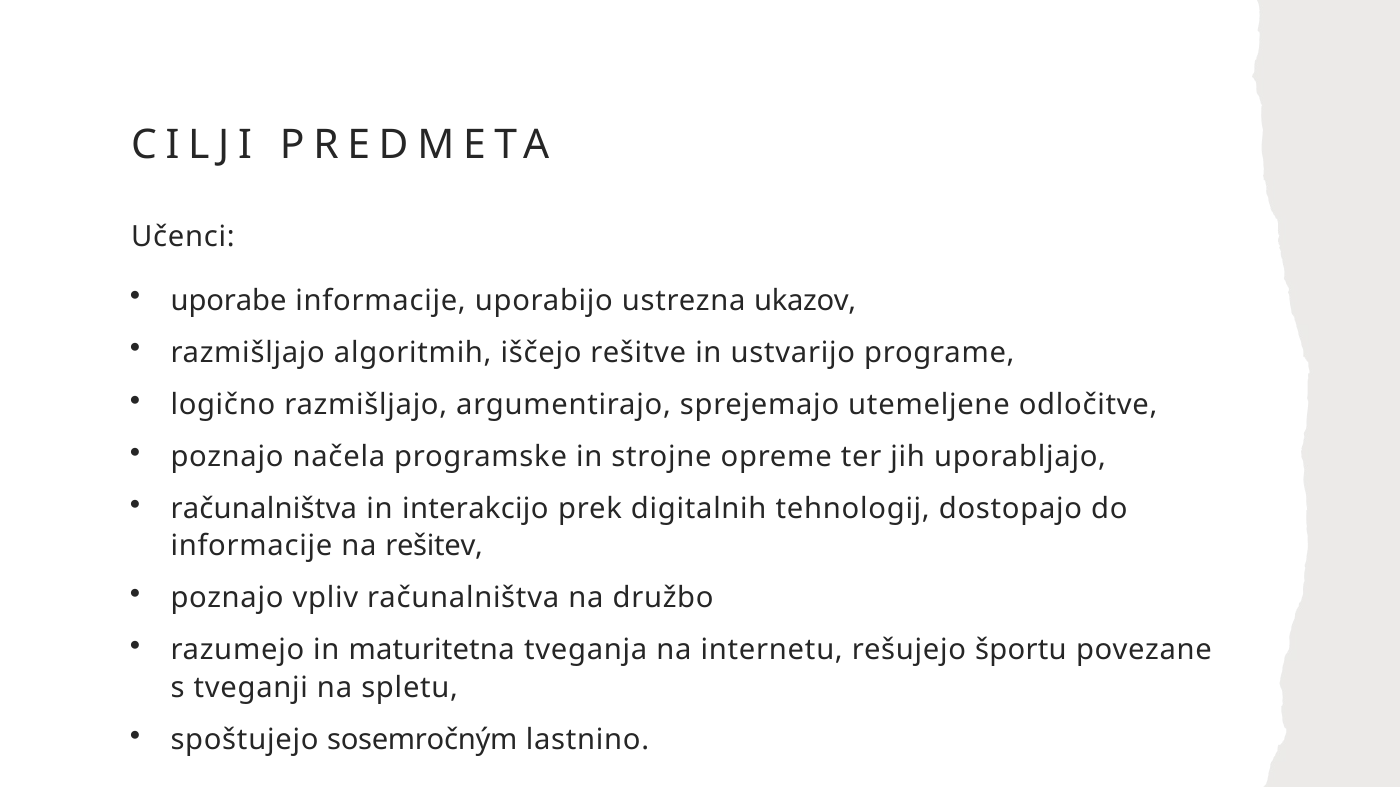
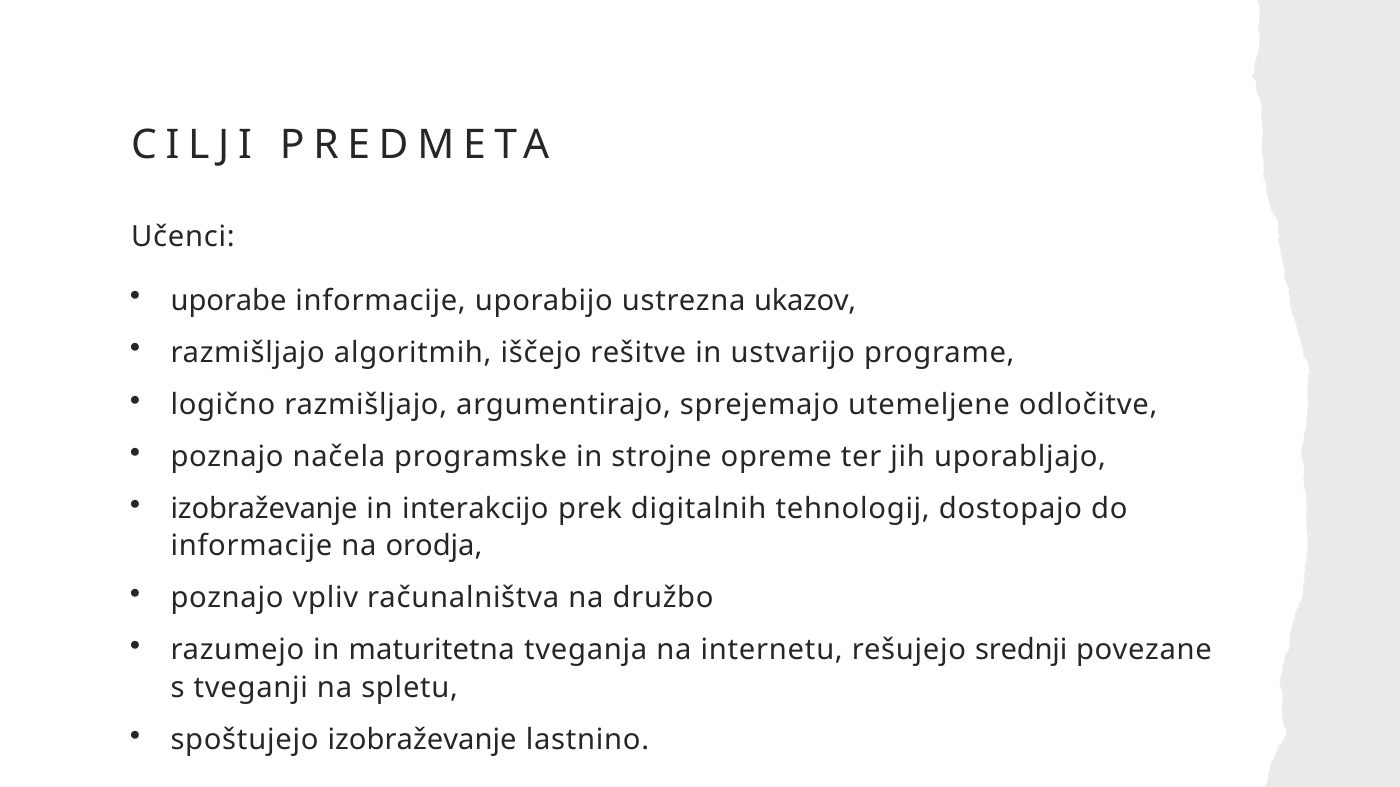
računalništva: računalništva -> izobraževanje (264, 509)
rešitev: rešitev -> orodja (434, 546)
športu: športu -> srednji (1021, 651)
spoštujejo sosemročným: sosemročným -> izobraževanje (422, 740)
